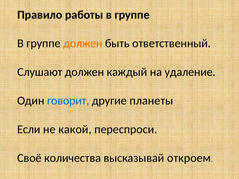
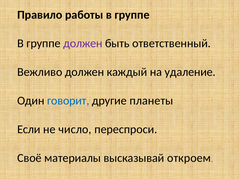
должен colour: orange -> purple (83, 43)
Слушают: Слушают -> Вежливо (40, 72)
какой: какой -> число (75, 129)
количества: количества -> материалы (73, 158)
